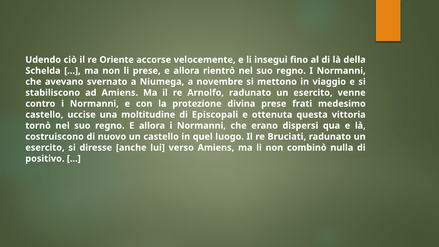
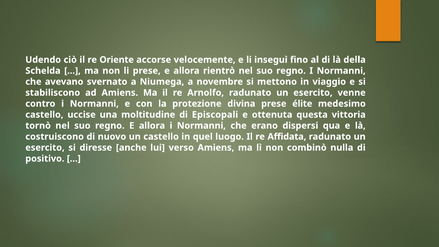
frati: frati -> élite (302, 104)
Bruciati: Bruciati -> Affidata (287, 137)
